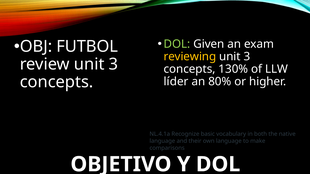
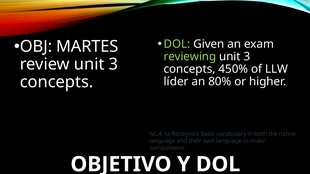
FUTBOL: FUTBOL -> MARTES (87, 47)
reviewing colour: yellow -> light green (190, 57)
130%: 130% -> 450% (233, 69)
